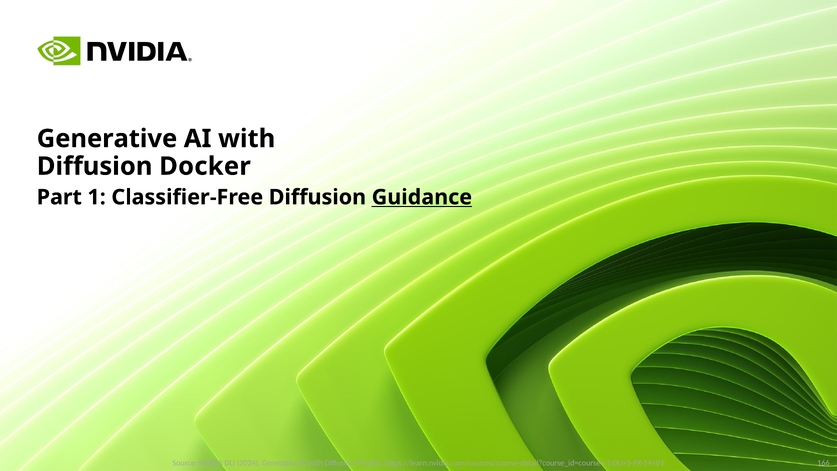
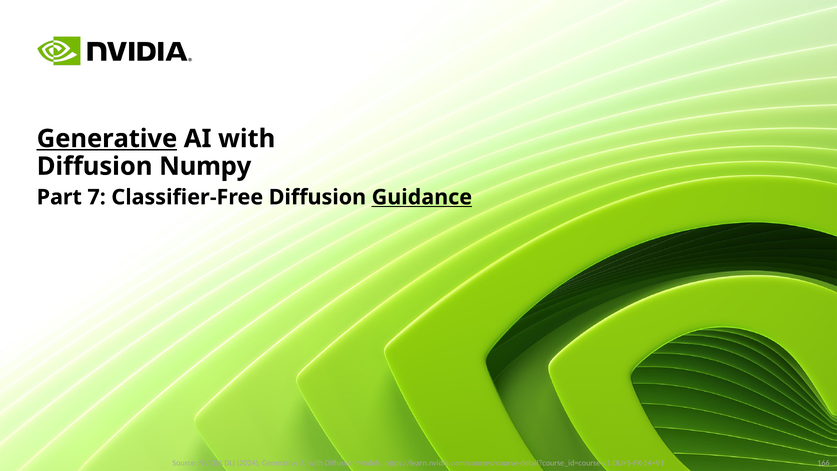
Generative underline: none -> present (107, 139)
Docker: Docker -> Numpy (205, 166)
1: 1 -> 7 (97, 197)
